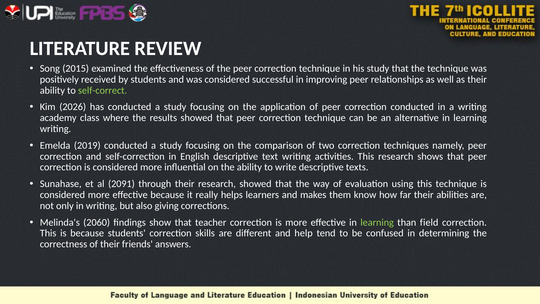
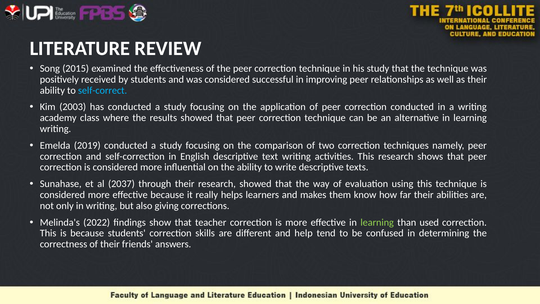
self-correct colour: light green -> light blue (103, 90)
2026: 2026 -> 2003 (73, 107)
2091: 2091 -> 2037 (121, 184)
2060: 2060 -> 2022 (97, 222)
field: field -> used (429, 222)
